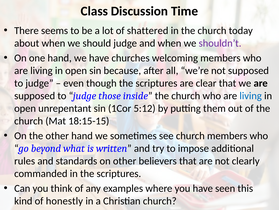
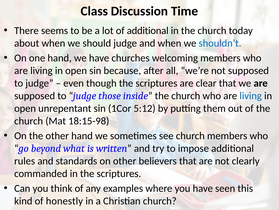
of shattered: shattered -> additional (148, 30)
shouldn’t colour: purple -> blue (220, 43)
18:15-15: 18:15-15 -> 18:15-98 (89, 121)
